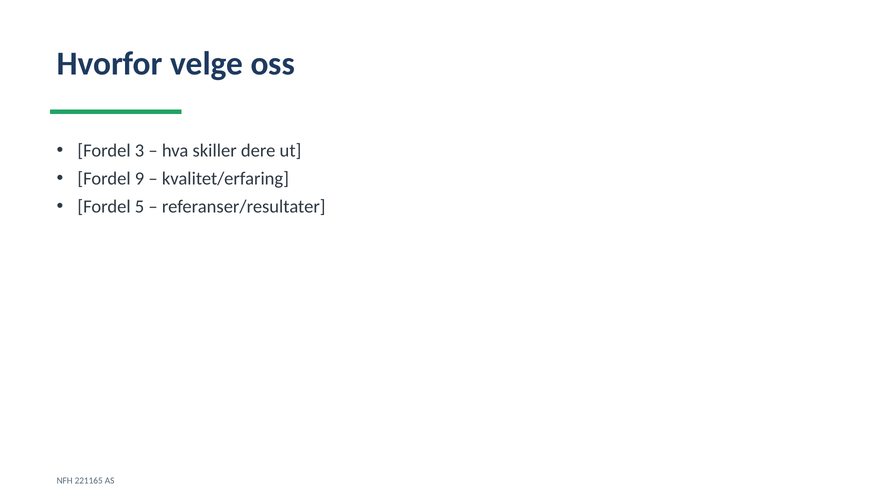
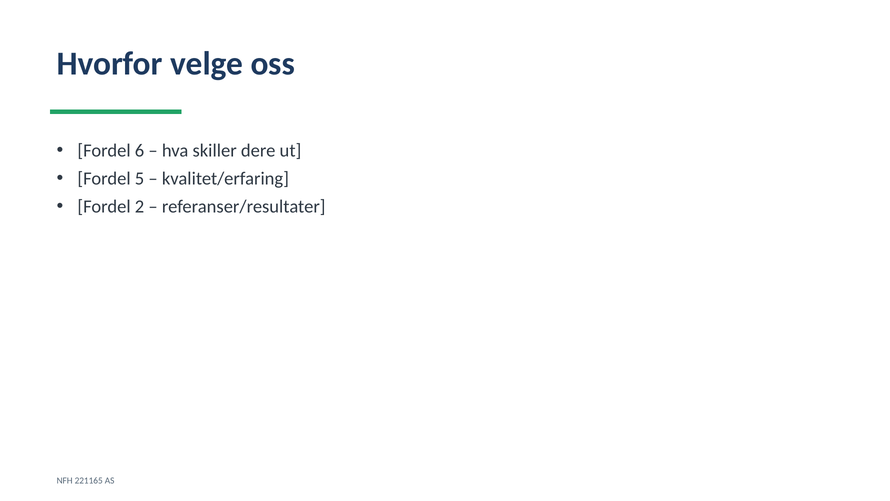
3: 3 -> 6 (140, 151)
9: 9 -> 5 (140, 179)
5: 5 -> 2 (140, 206)
